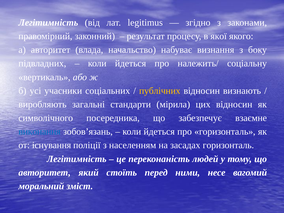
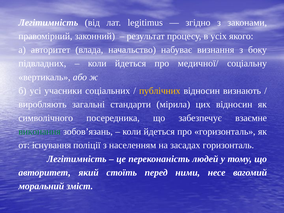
якої: якої -> усіх (219, 36)
належить/: належить/ -> медичної/ (198, 63)
виконання colour: blue -> green (40, 132)
